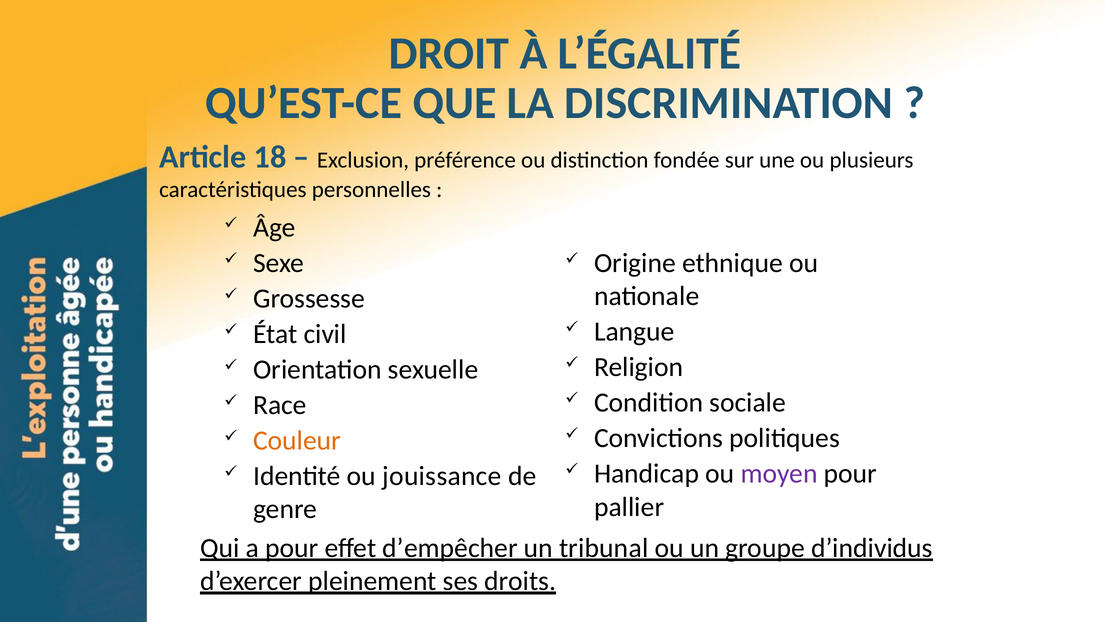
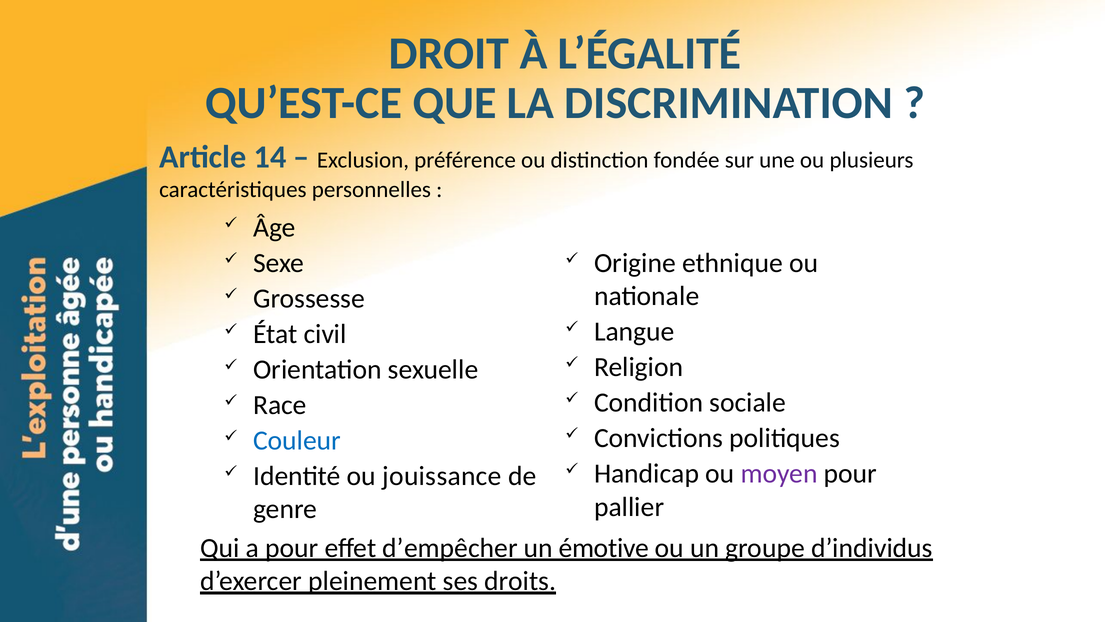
18: 18 -> 14 (270, 157)
Couleur colour: orange -> blue (297, 440)
tribunal: tribunal -> émotive (604, 548)
